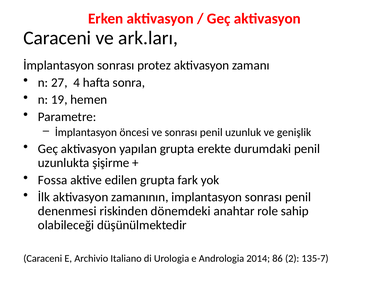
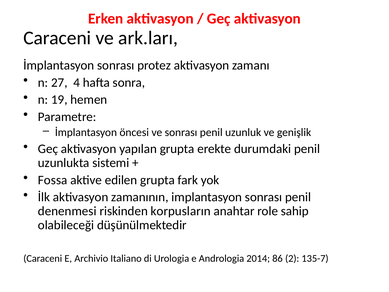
şişirme: şişirme -> sistemi (111, 163)
dönemdeki: dönemdeki -> korpusların (181, 211)
